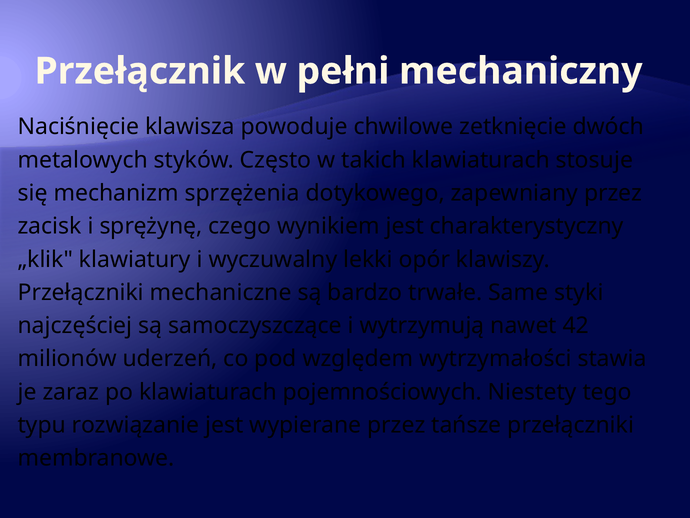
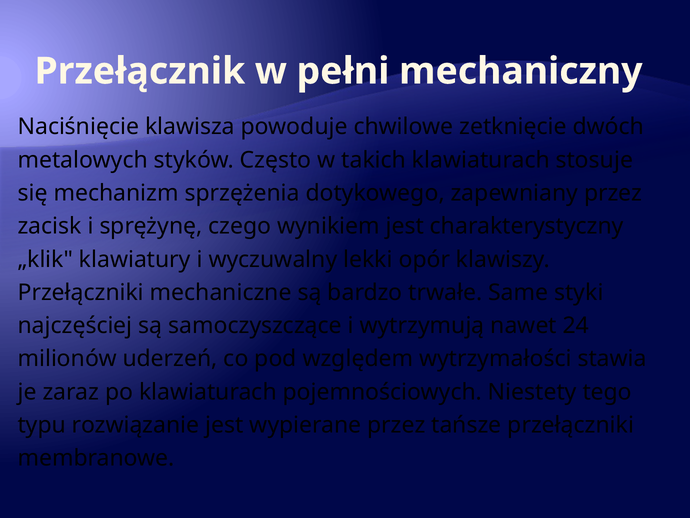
42: 42 -> 24 (576, 325)
